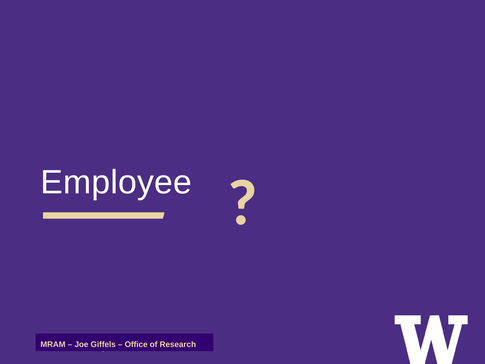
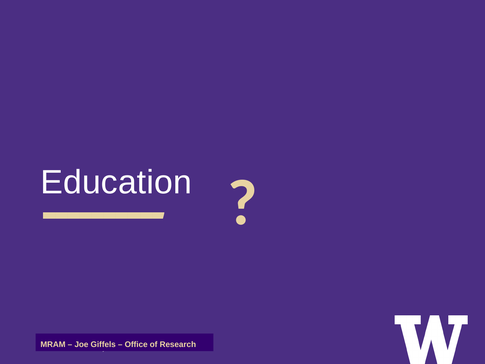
Employee: Employee -> Education (116, 182)
